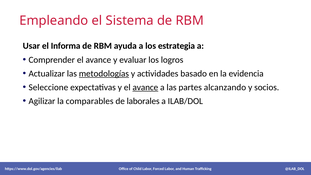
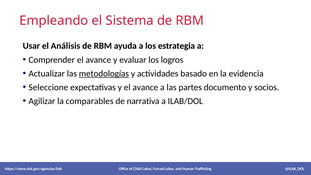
Informa: Informa -> Análisis (66, 46)
avance underline: present -> none (145, 87)
alcanzando: alcanzando -> documento (225, 87)
laborales: laborales -> narrativa (143, 101)
